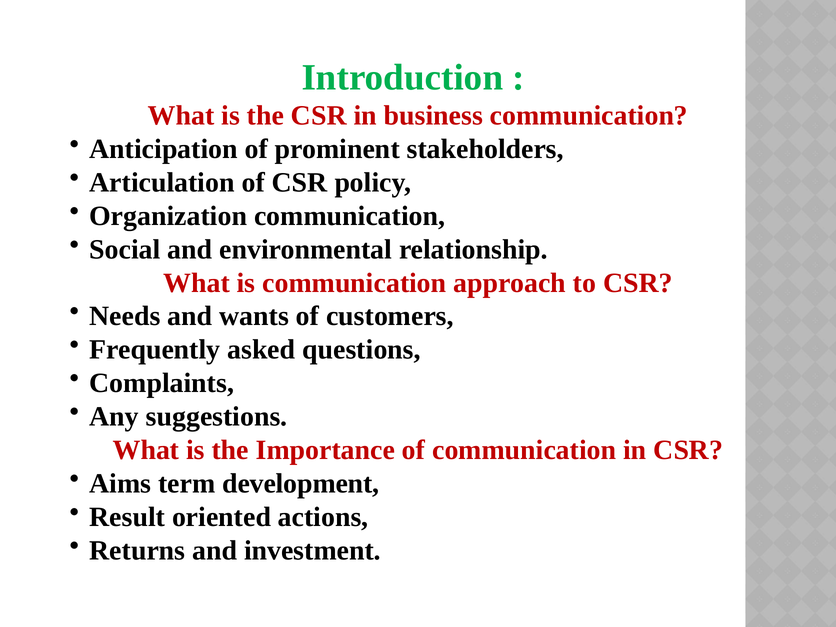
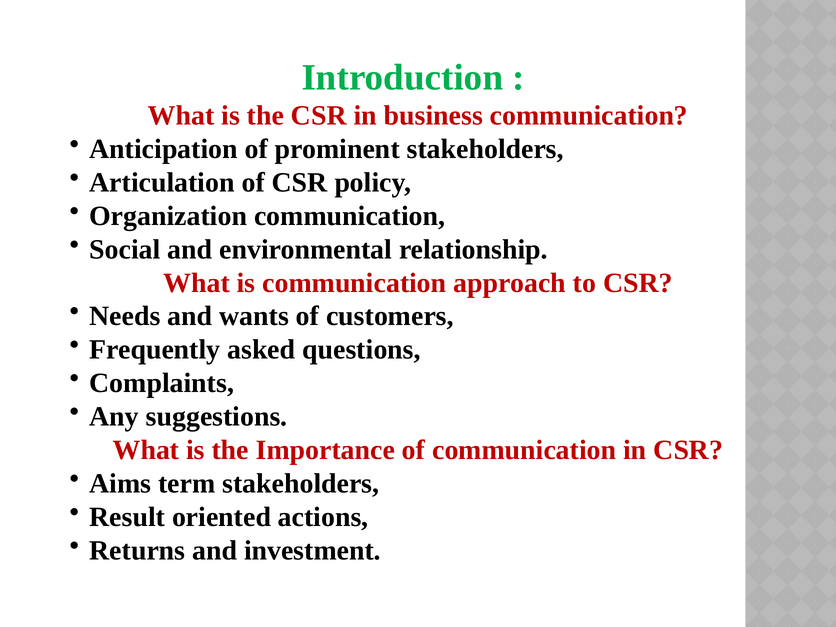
term development: development -> stakeholders (301, 483)
